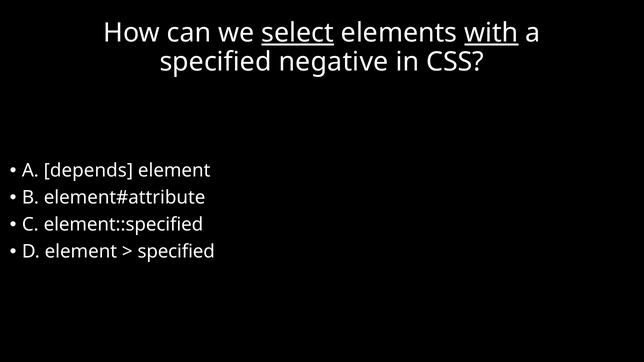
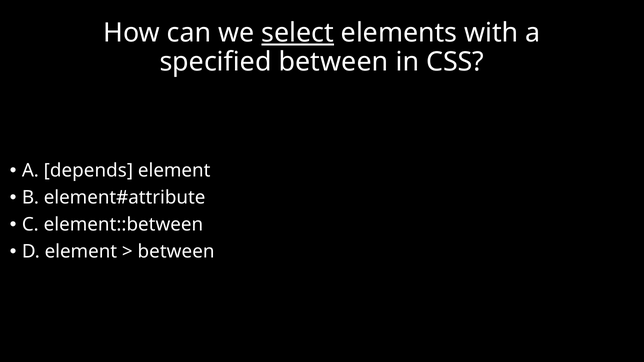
with underline: present -> none (491, 33)
specified negative: negative -> between (334, 62)
element::specified: element::specified -> element::between (123, 225)
specified: specified -> between (176, 252)
